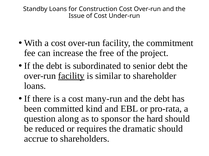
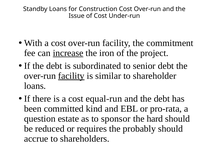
increase underline: none -> present (68, 53)
free: free -> iron (107, 53)
many-run: many-run -> equal-run (104, 99)
along: along -> estate (68, 119)
dramatic: dramatic -> probably (139, 129)
